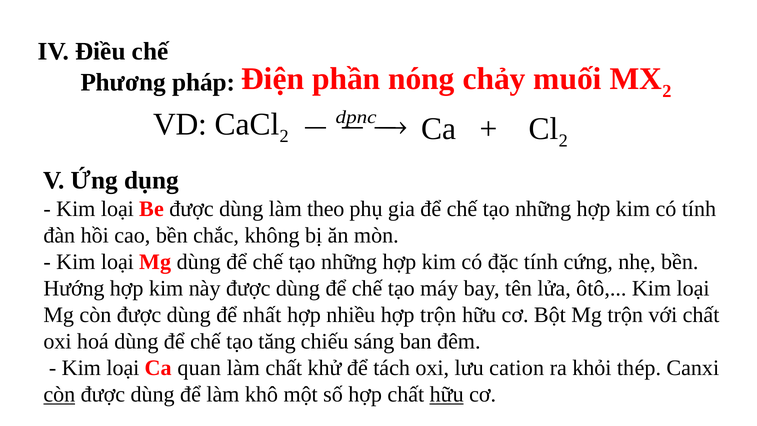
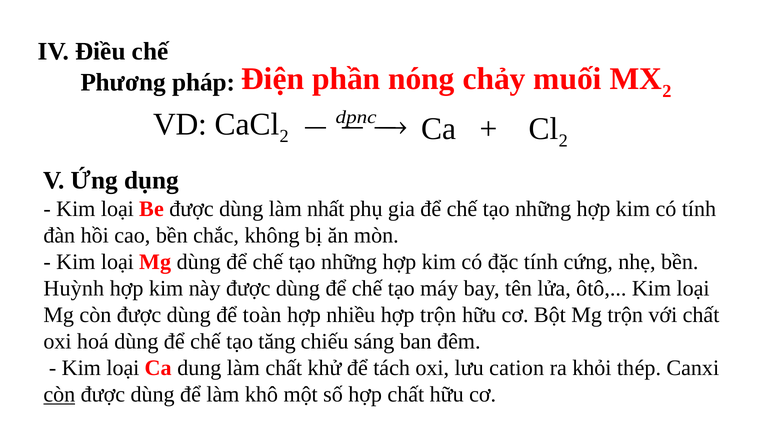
theo: theo -> nhất (326, 209)
Hướng: Hướng -> Huỳnh (74, 288)
nhất: nhất -> toàn (262, 315)
quan: quan -> dung (199, 368)
hữu underline: present -> none (447, 394)
